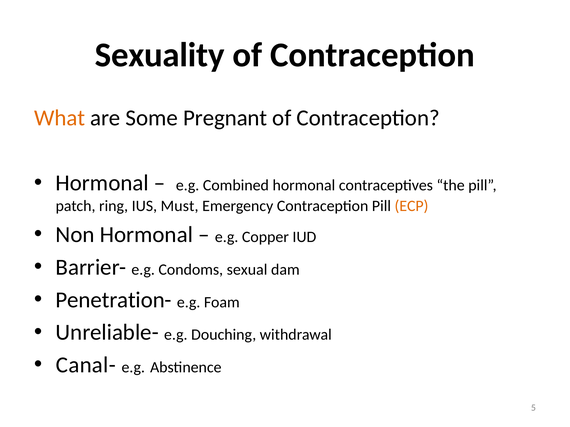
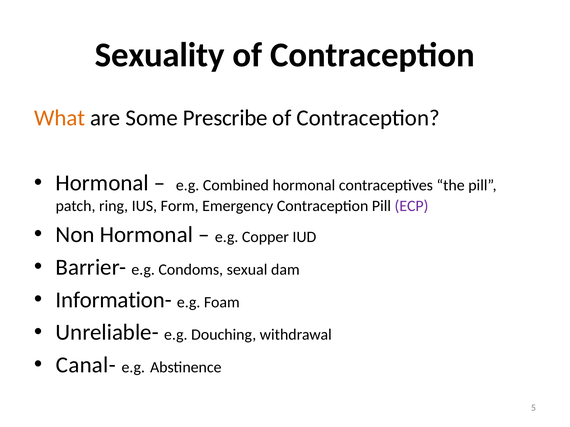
Pregnant: Pregnant -> Prescribe (225, 118)
Must: Must -> Form (180, 206)
ECP colour: orange -> purple (411, 206)
Penetration-: Penetration- -> Information- (114, 300)
